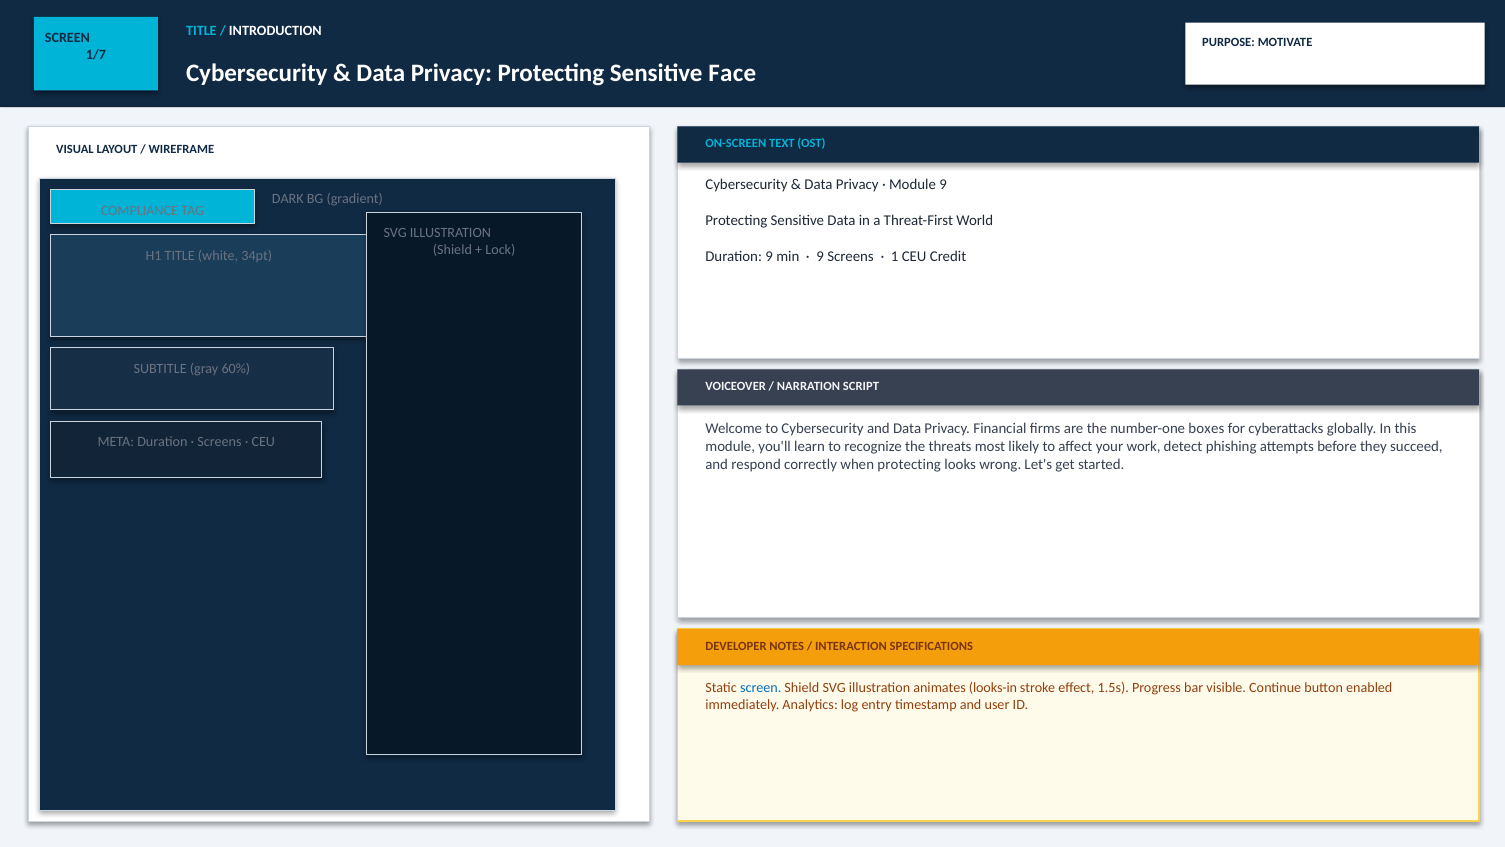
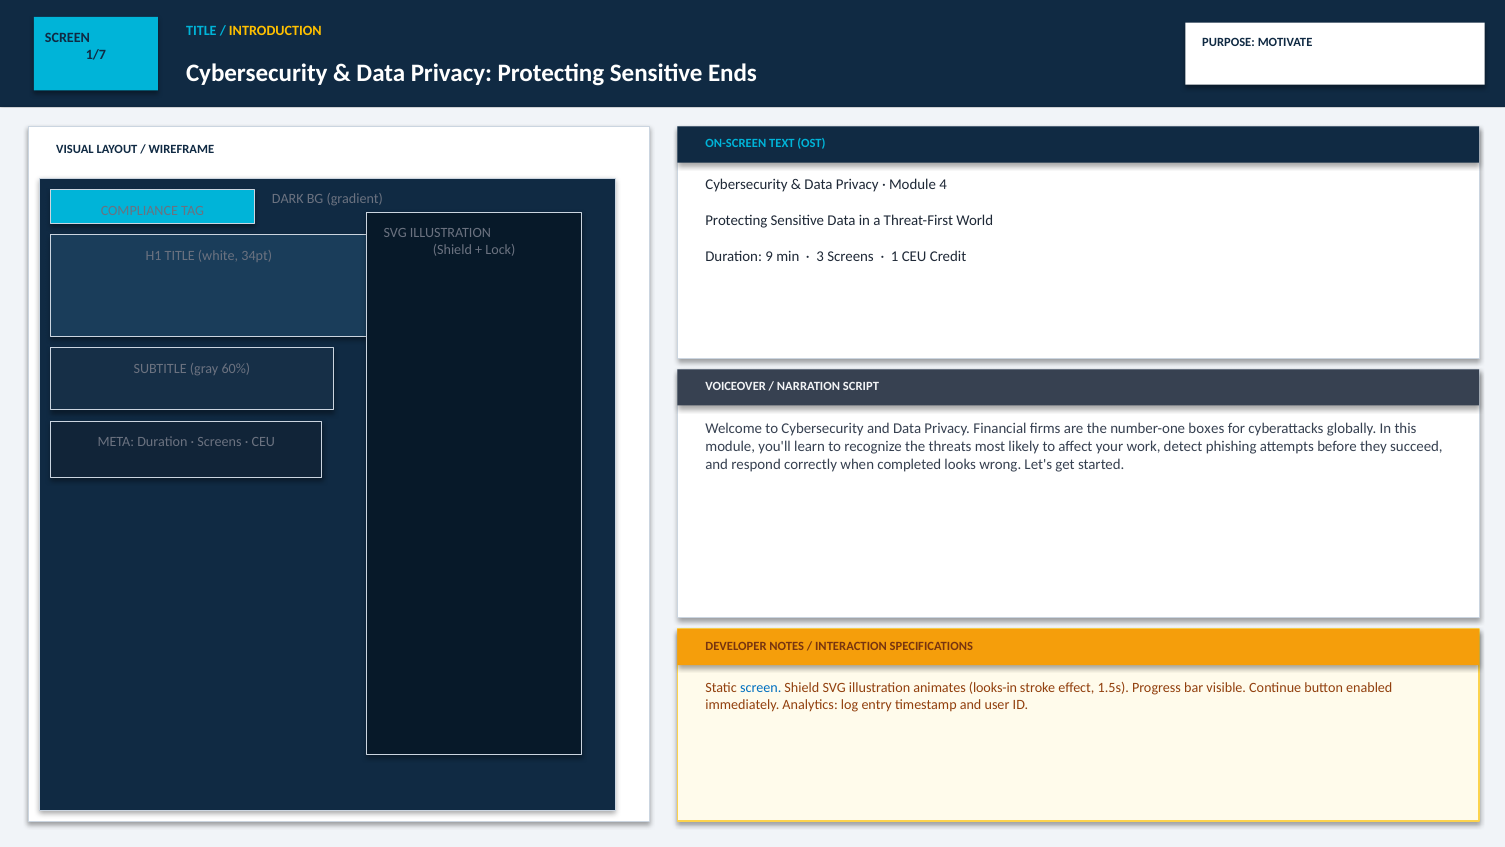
INTRODUCTION colour: white -> yellow (275, 31)
Face: Face -> Ends (732, 73)
Module 9: 9 -> 4 (943, 185)
9: 9 -> 3 (820, 256)
when protecting: protecting -> completed (909, 464)
